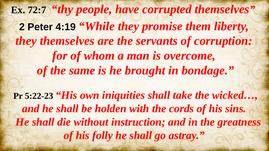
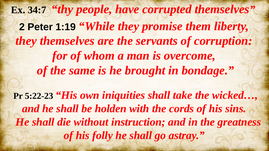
72:7: 72:7 -> 34:7 (37, 10)
4:19: 4:19 -> 1:19 (66, 27)
